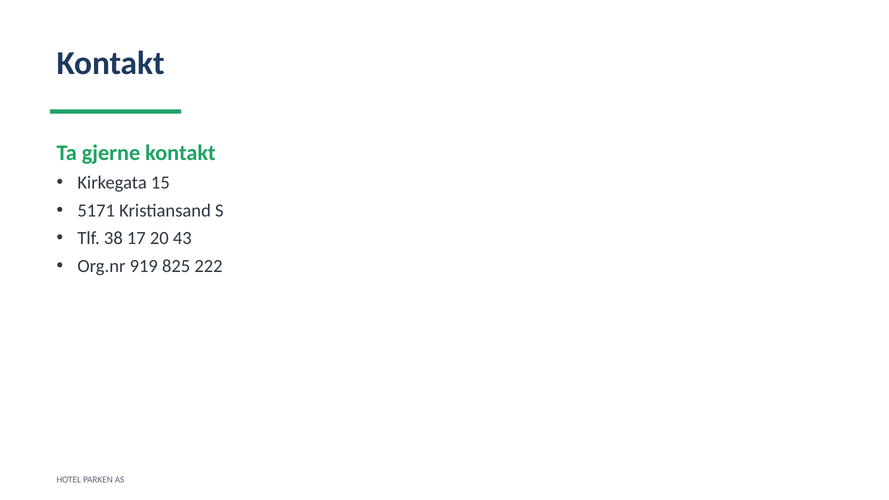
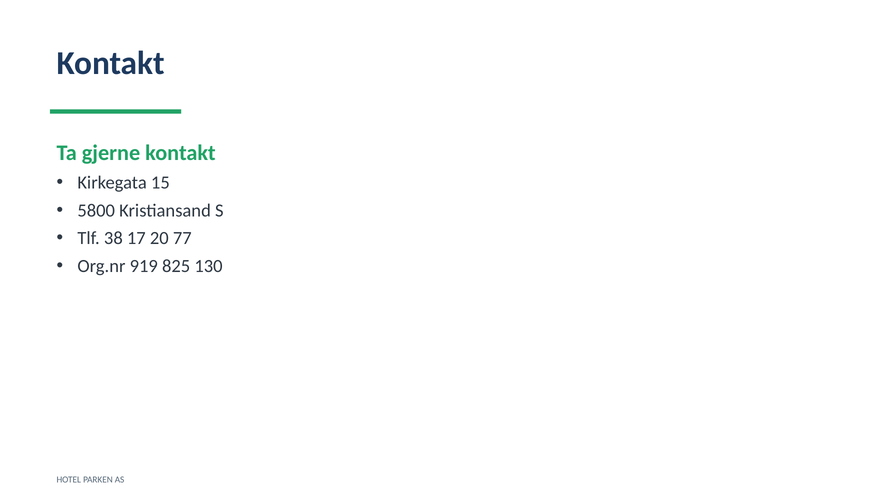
5171: 5171 -> 5800 (96, 211)
43: 43 -> 77 (182, 238)
222: 222 -> 130 (209, 266)
